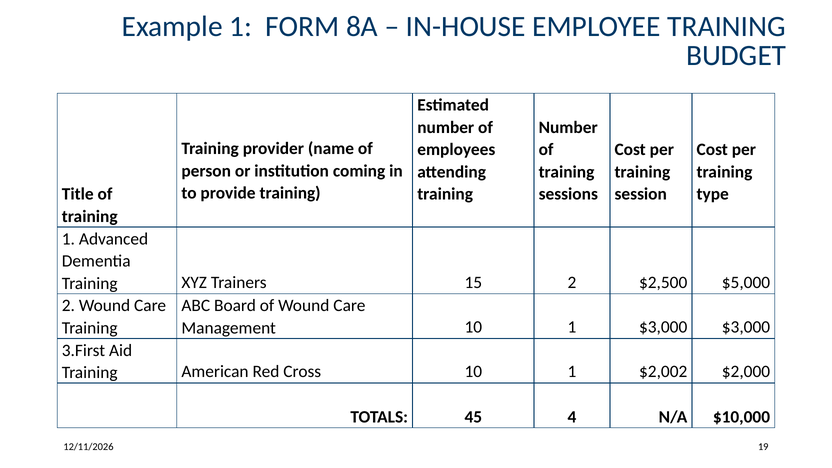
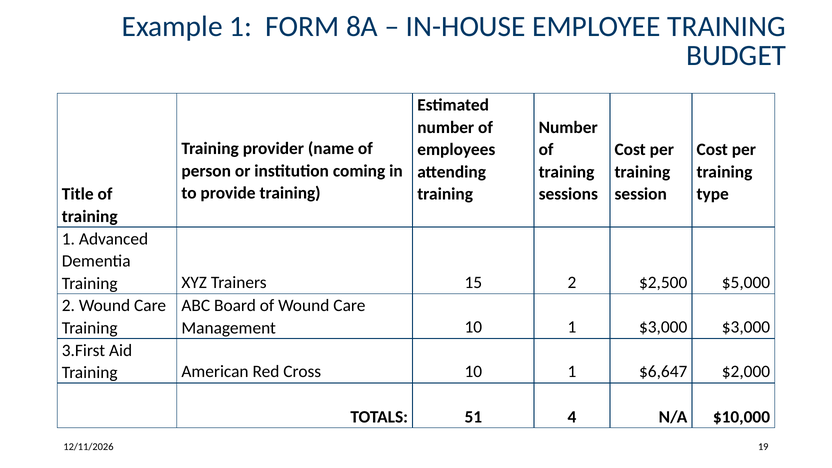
$2,002: $2,002 -> $6,647 (663, 372)
45: 45 -> 51 (473, 417)
